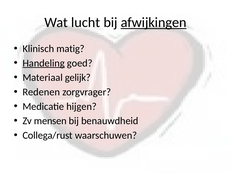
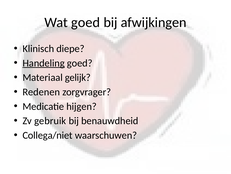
Wat lucht: lucht -> goed (86, 22)
afwijkingen underline: present -> none (154, 22)
matig: matig -> diepe (70, 48)
mensen: mensen -> gebruik (50, 120)
Collega/rust: Collega/rust -> Collega/niet (48, 135)
